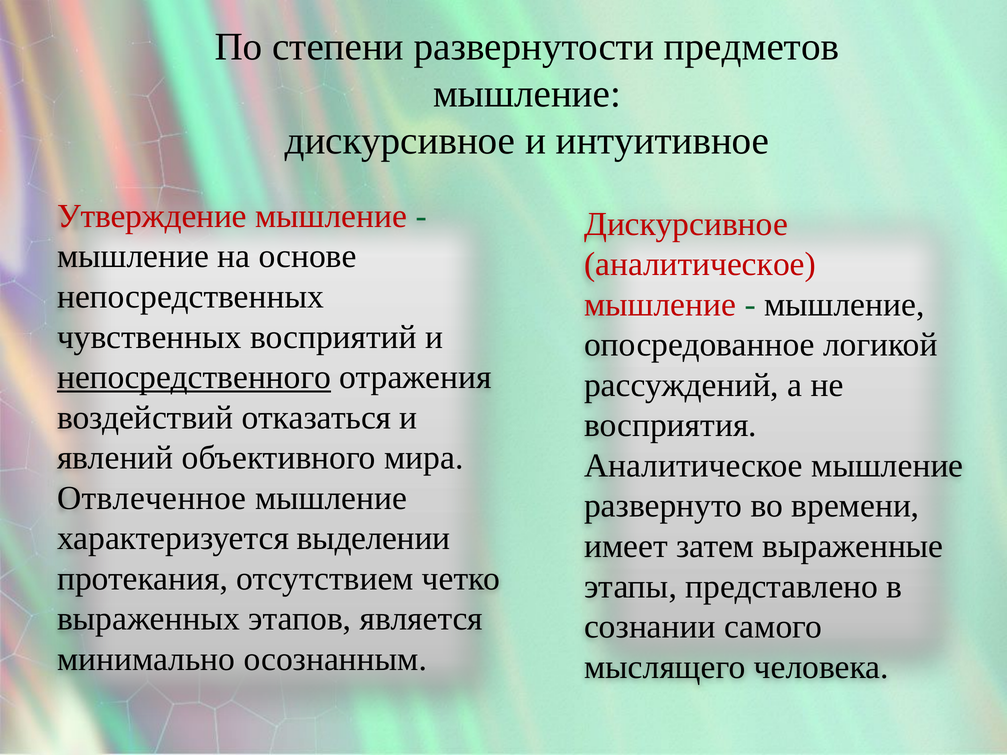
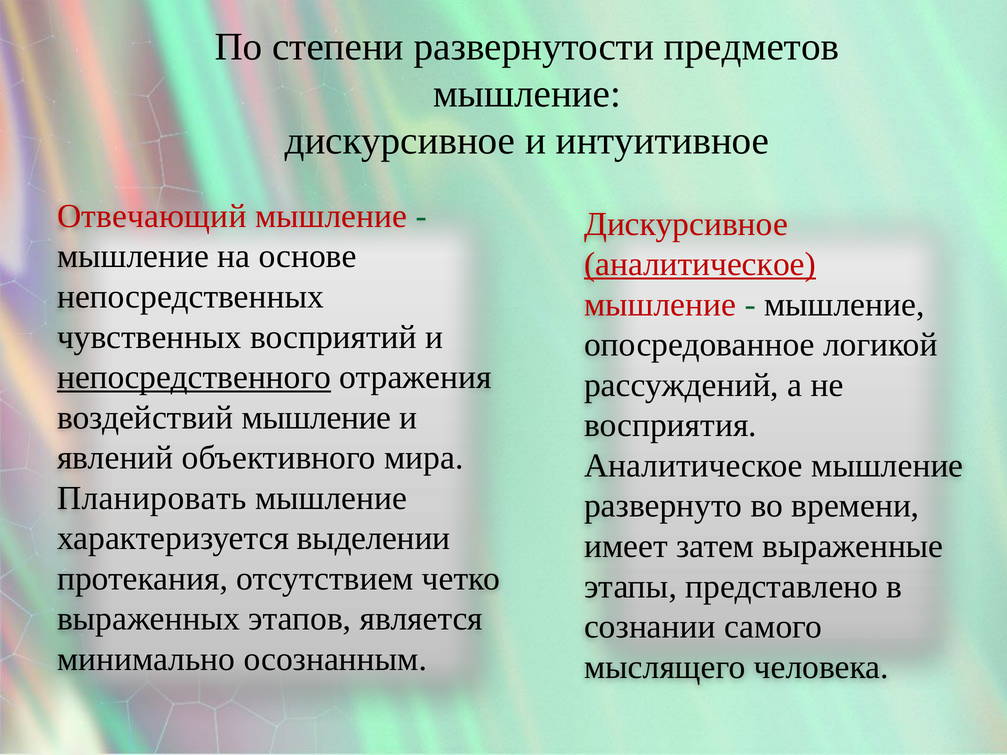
Утверждение: Утверждение -> Отвечающий (152, 216)
аналитическое underline: none -> present (700, 264)
воздействий отказаться: отказаться -> мышление (317, 418)
Отвлеченное: Отвлеченное -> Планировать (152, 498)
